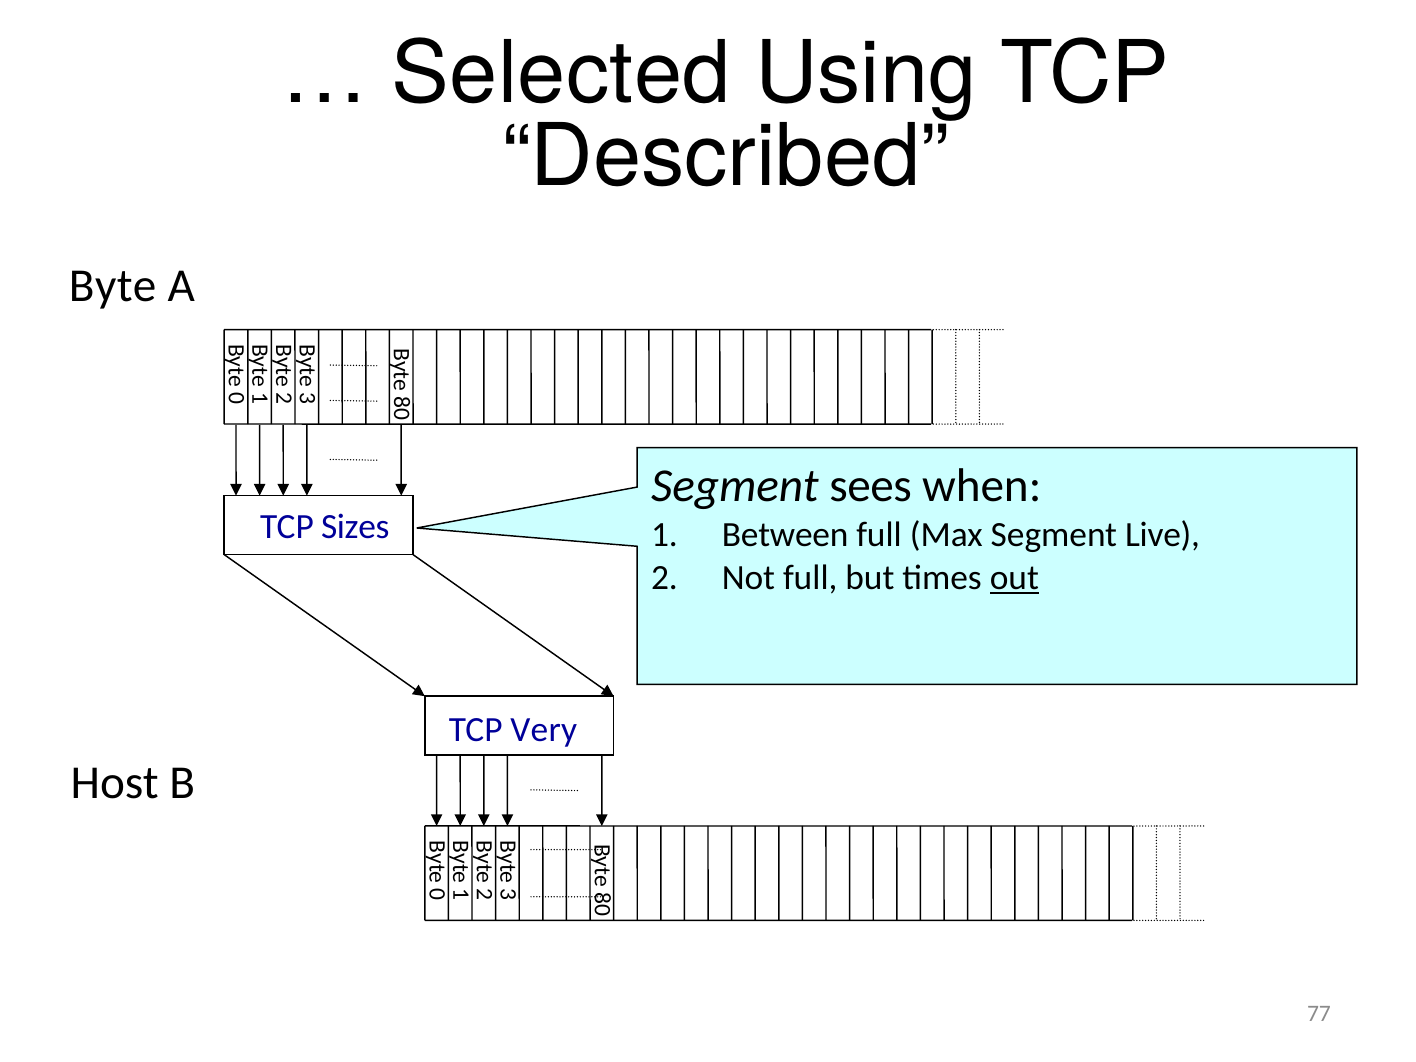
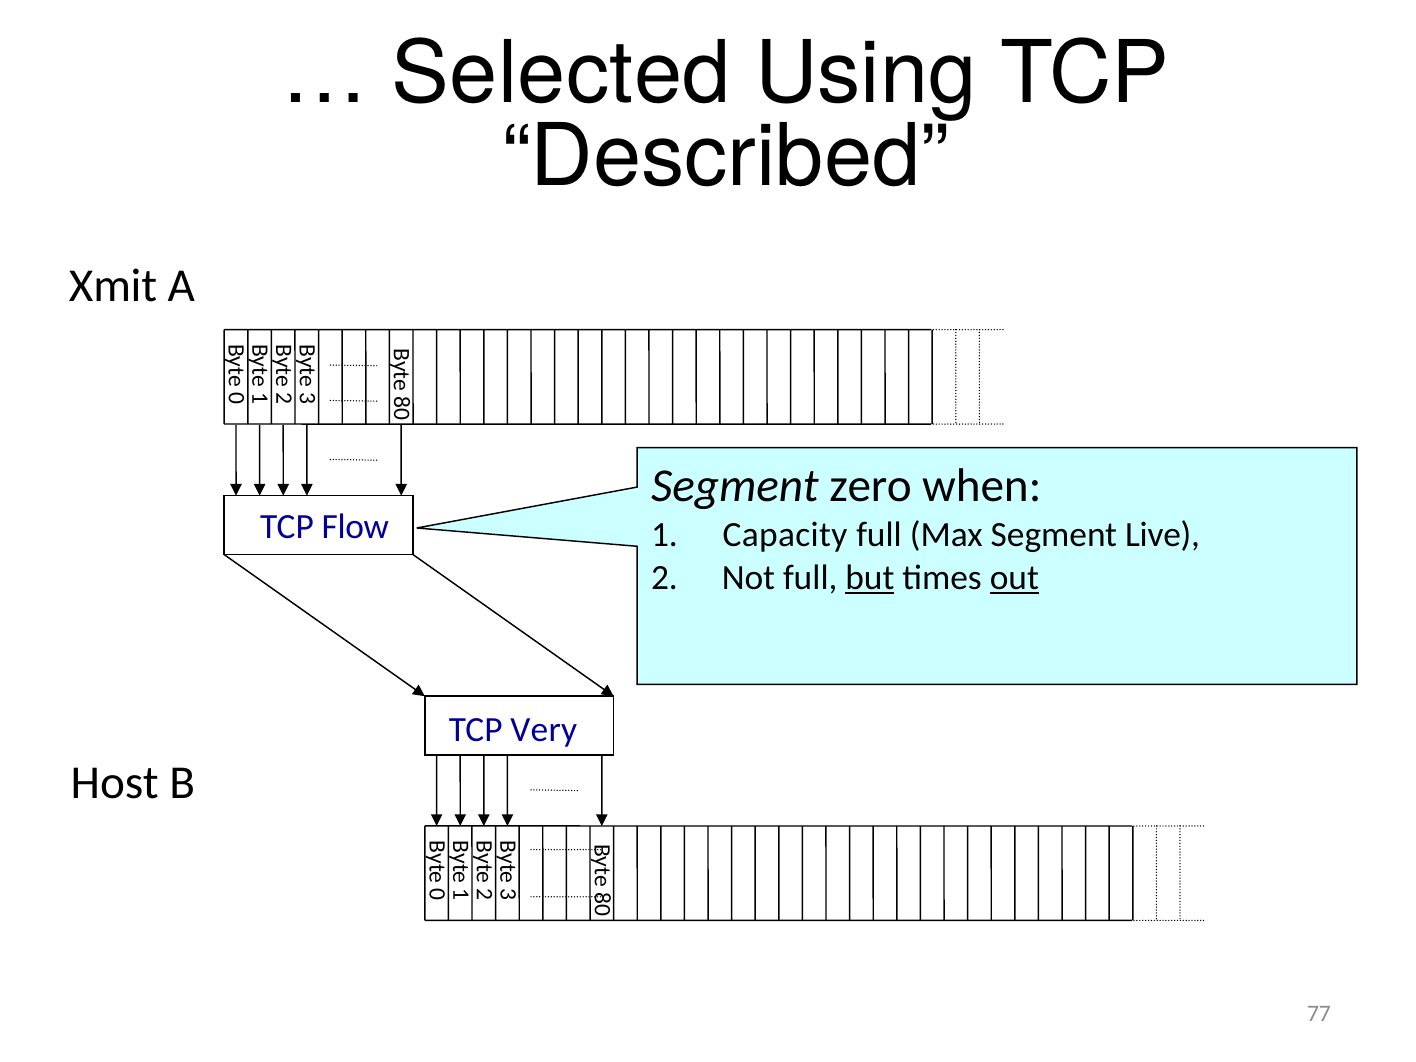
Byte: Byte -> Xmit (113, 286)
sees: sees -> zero (871, 486)
Sizes: Sizes -> Flow (355, 527)
Between: Between -> Capacity (785, 535)
but underline: none -> present (870, 577)
